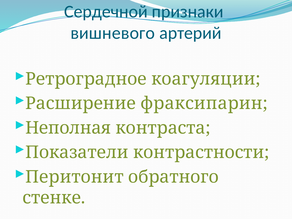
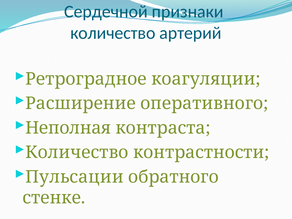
вишневого: вишневого -> количество (113, 33)
фраксипарин: фраксипарин -> оперативного (204, 103)
Показатели: Показатели -> Количество (77, 152)
Перитонит: Перитонит -> Пульсации (74, 177)
